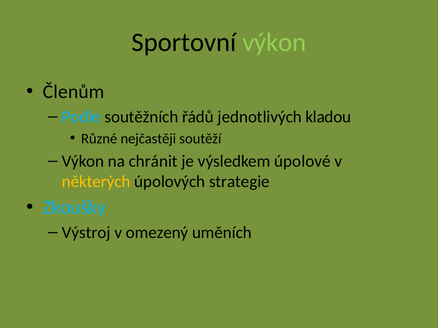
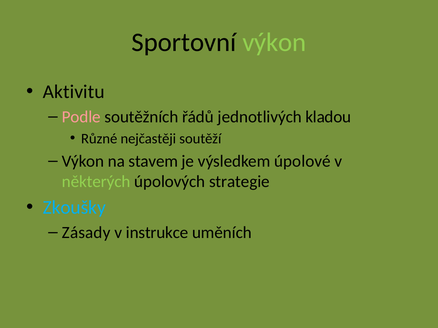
Členům: Členům -> Aktivitu (74, 92)
Podle colour: light blue -> pink (81, 117)
chránit: chránit -> stavem (153, 161)
některých colour: yellow -> light green (96, 182)
Výstroj: Výstroj -> Zásady (86, 233)
omezený: omezený -> instrukce (157, 233)
